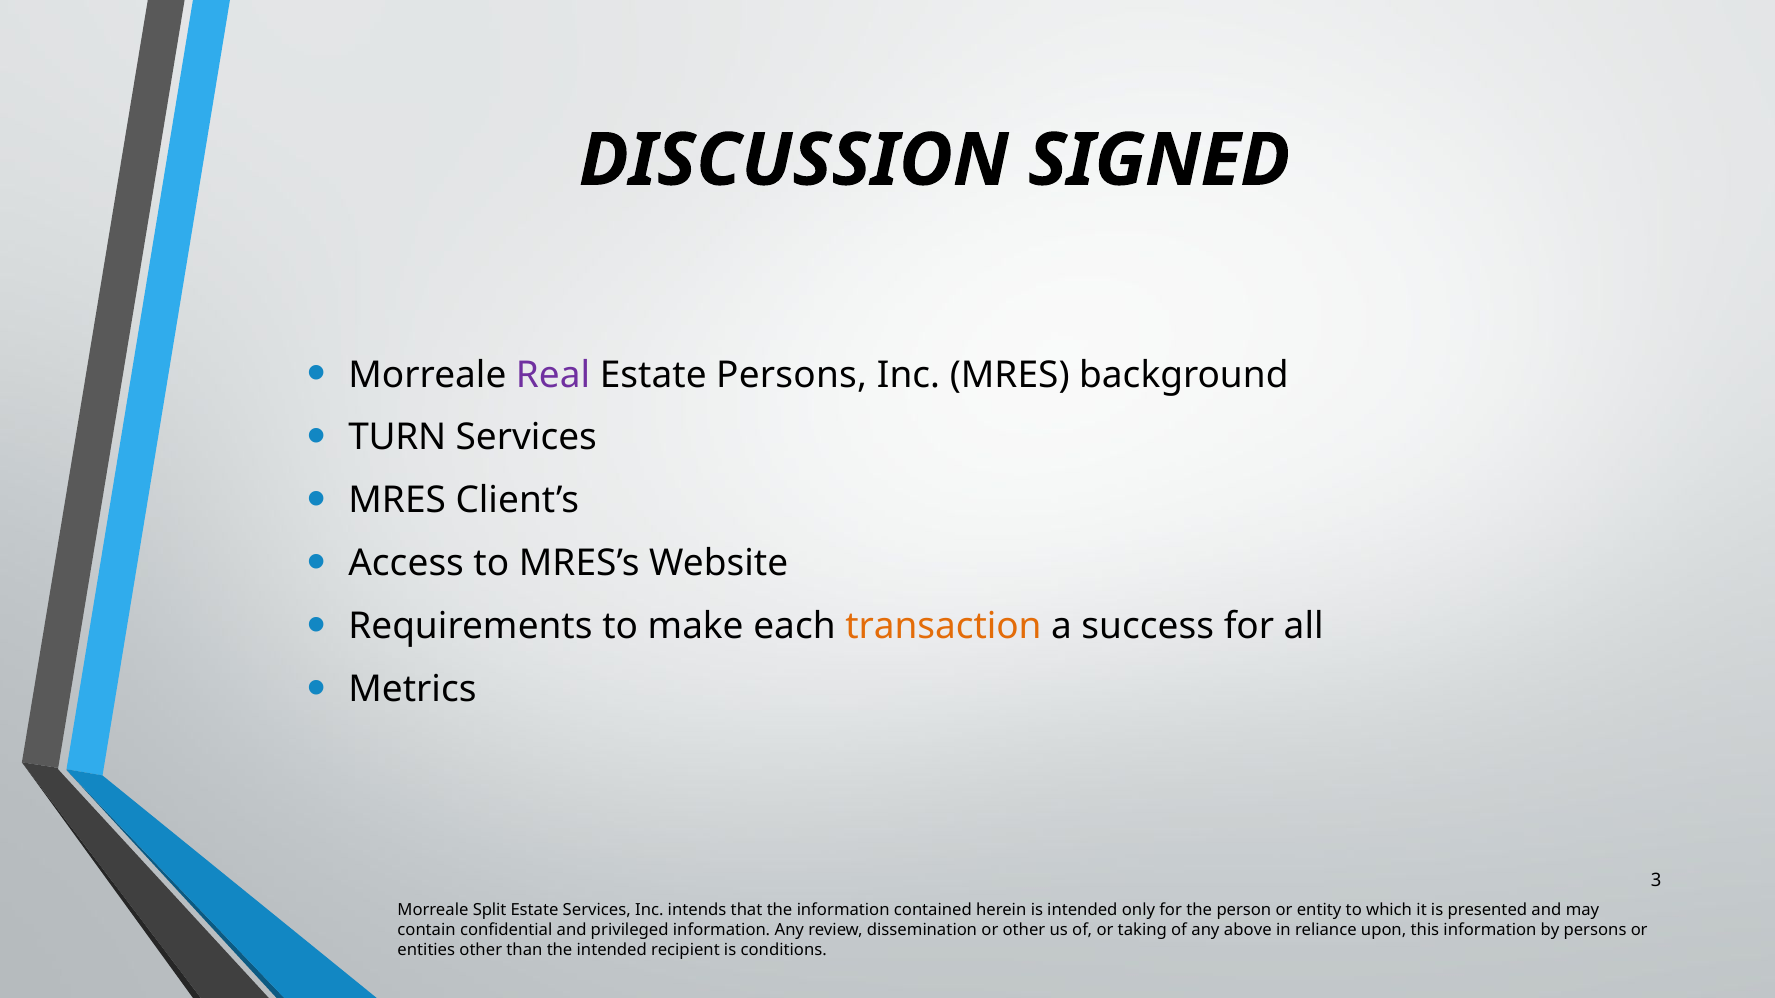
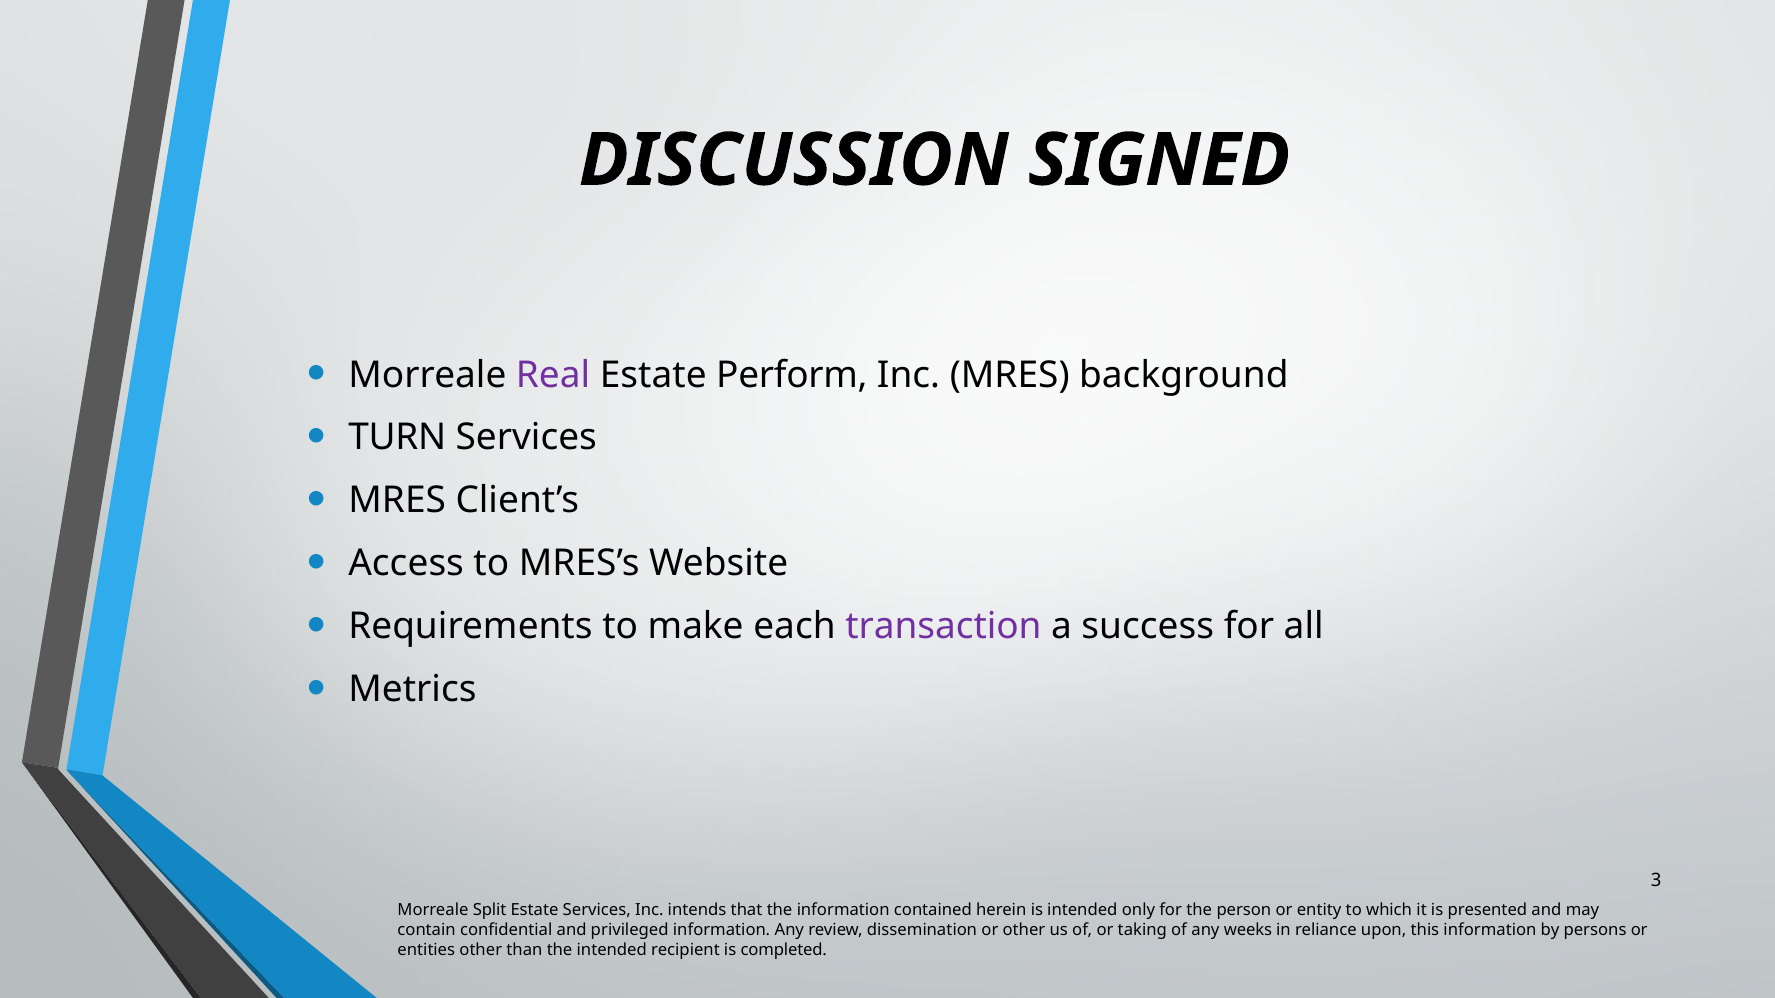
Estate Persons: Persons -> Perform (792, 375)
transaction colour: orange -> purple (943, 627)
above: above -> weeks (1248, 930)
conditions: conditions -> completed (784, 950)
